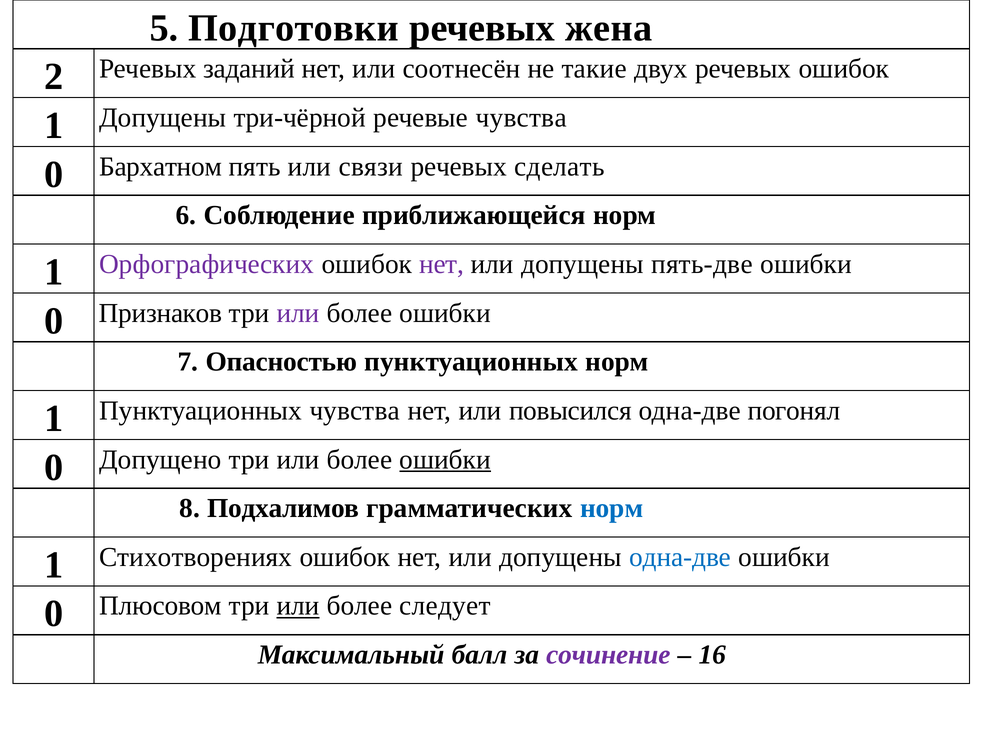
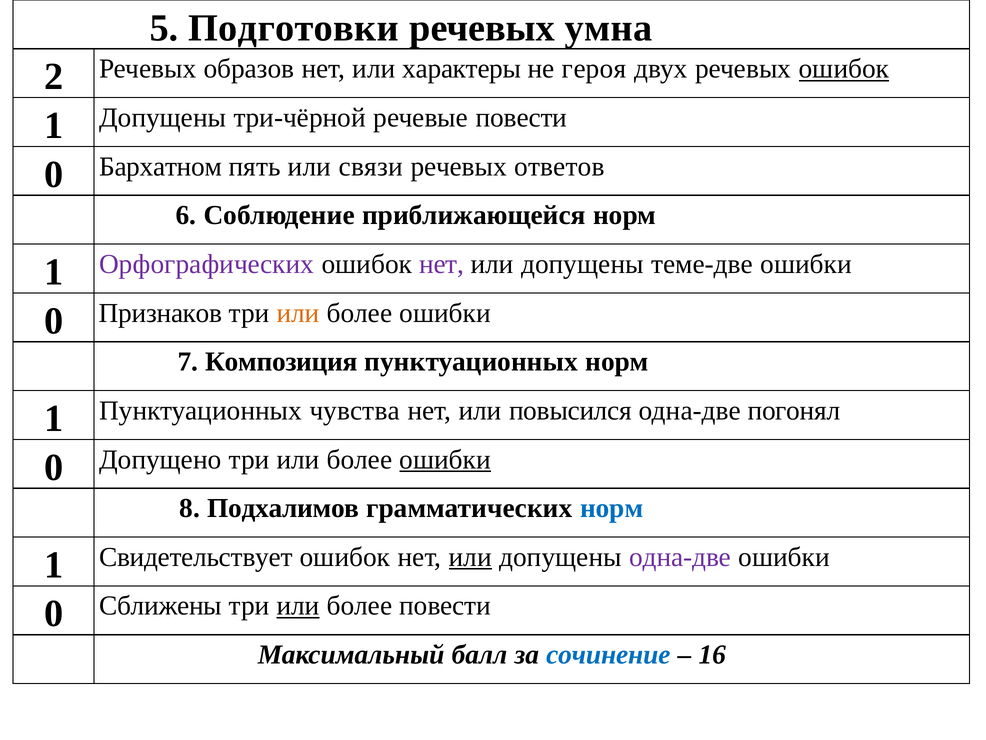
жена: жена -> умна (609, 28)
заданий: заданий -> образов (249, 69)
соотнесён: соотнесён -> характеры (462, 69)
такие: такие -> героя (594, 69)
ошибок underline: none -> present (844, 69)
речевые чувства: чувства -> повести (521, 118)
сделать: сделать -> ответов (560, 166)
пять-две: пять-две -> теме-две (702, 264)
или colour: purple -> orange (298, 313)
Опасностью: Опасностью -> Композиция (281, 362)
Стихотворениях: Стихотворениях -> Свидетельствует (196, 557)
или underline: none -> present (470, 557)
одна-две colour: blue -> purple (680, 557)
Плюсовом: Плюсовом -> Сближены (161, 606)
более следует: следует -> повести (445, 606)
сочинение colour: purple -> blue (608, 654)
